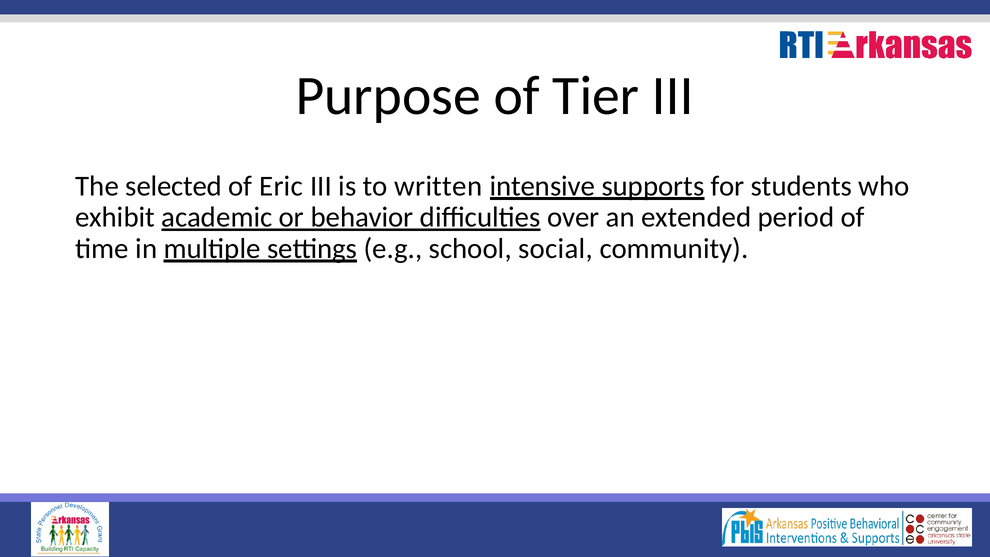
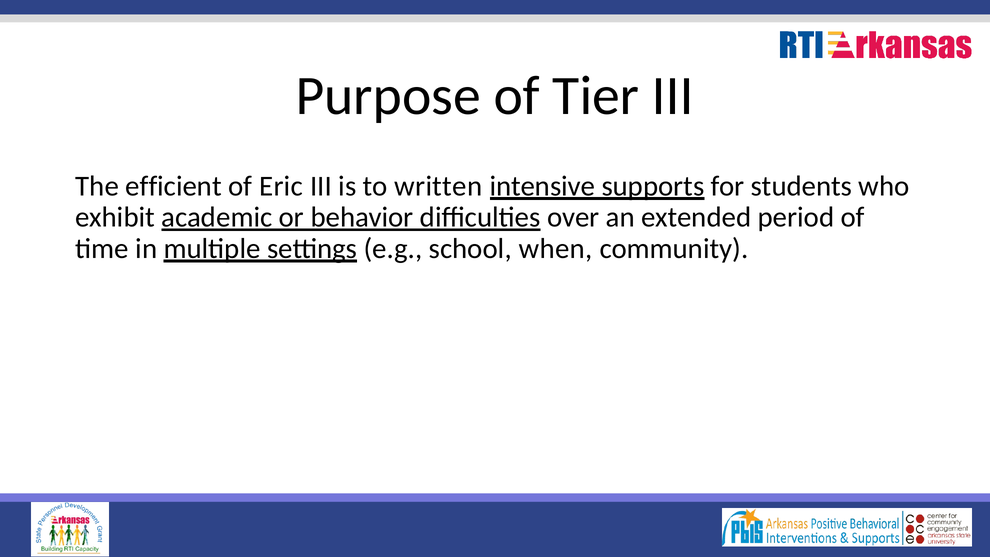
selected: selected -> efficient (174, 186)
social: social -> when (555, 248)
